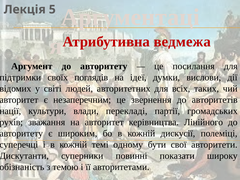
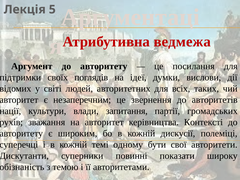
перекладі: перекладі -> запитання (127, 111)
Лінійного: Лінійного -> Контексті (203, 122)
